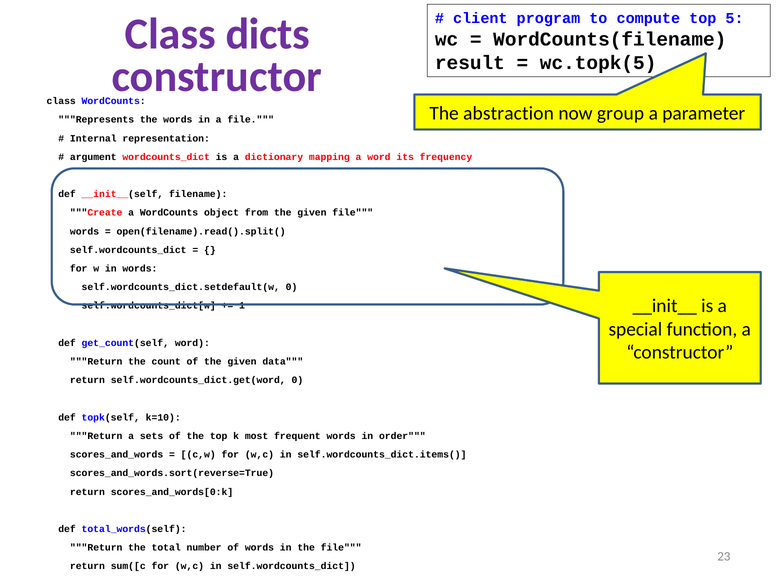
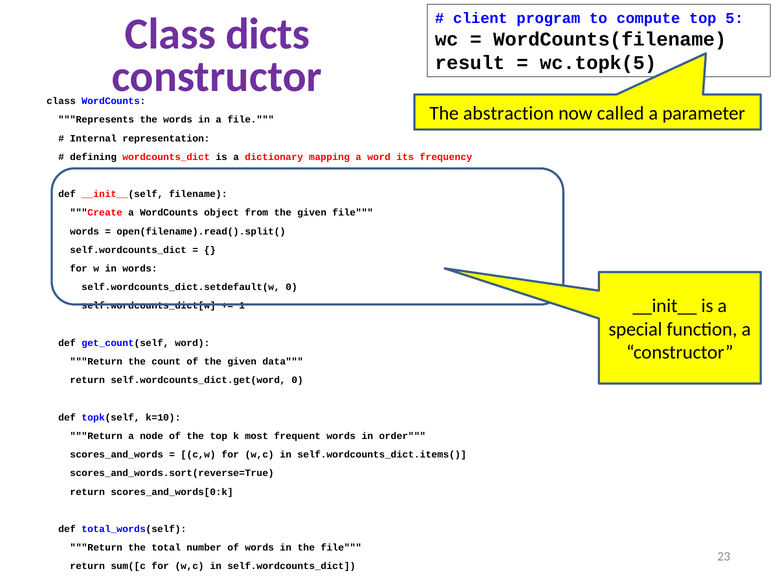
group: group -> called (621, 113)
argument: argument -> defining (93, 157)
sets: sets -> node (152, 436)
